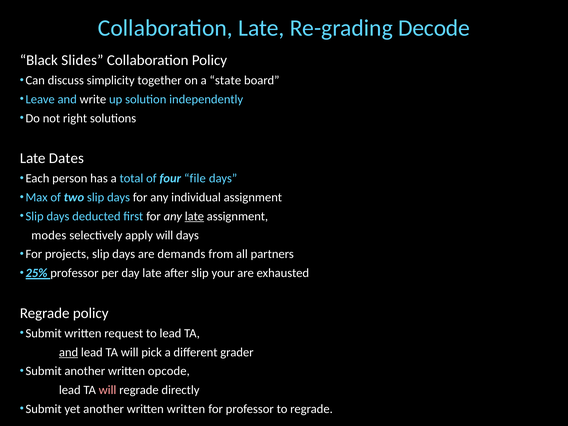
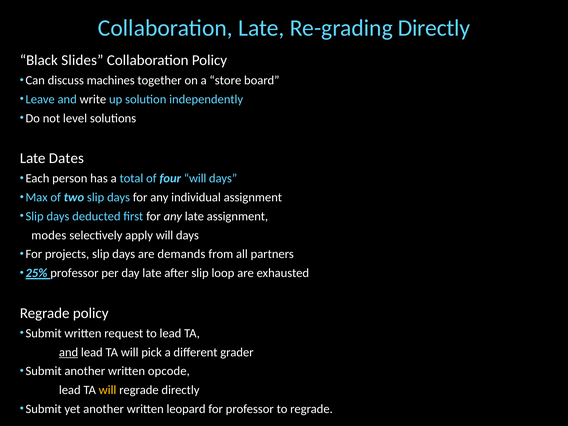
Re-grading Decode: Decode -> Directly (434, 28)
simplicity: simplicity -> machines (111, 80)
state: state -> store (225, 80)
right: right -> level (75, 118)
four file: file -> will (195, 178)
late underline: present -> none (194, 216)
your: your -> loop (223, 273)
will colour: pink -> yellow (108, 390)
written written: written -> leopard (186, 409)
